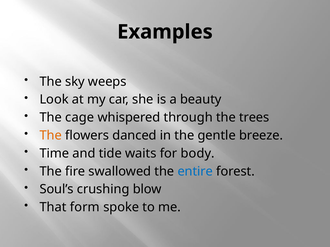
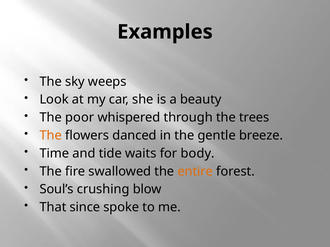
cage: cage -> poor (80, 118)
entire colour: blue -> orange (195, 172)
form: form -> since (85, 208)
